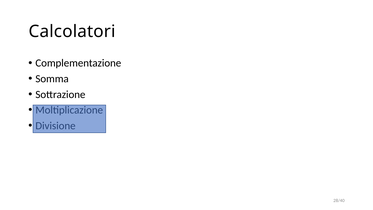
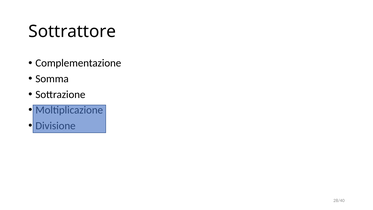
Calcolatori: Calcolatori -> Sottrattore (72, 31)
